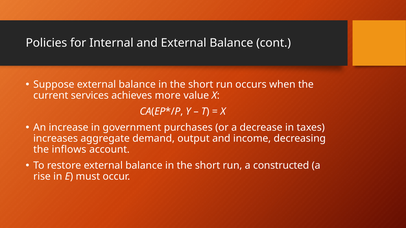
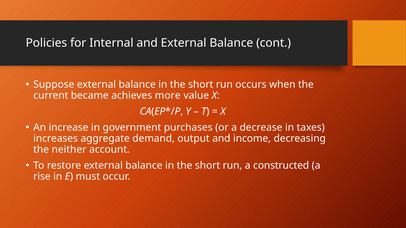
services: services -> became (90, 96)
inflows: inflows -> neither (69, 150)
